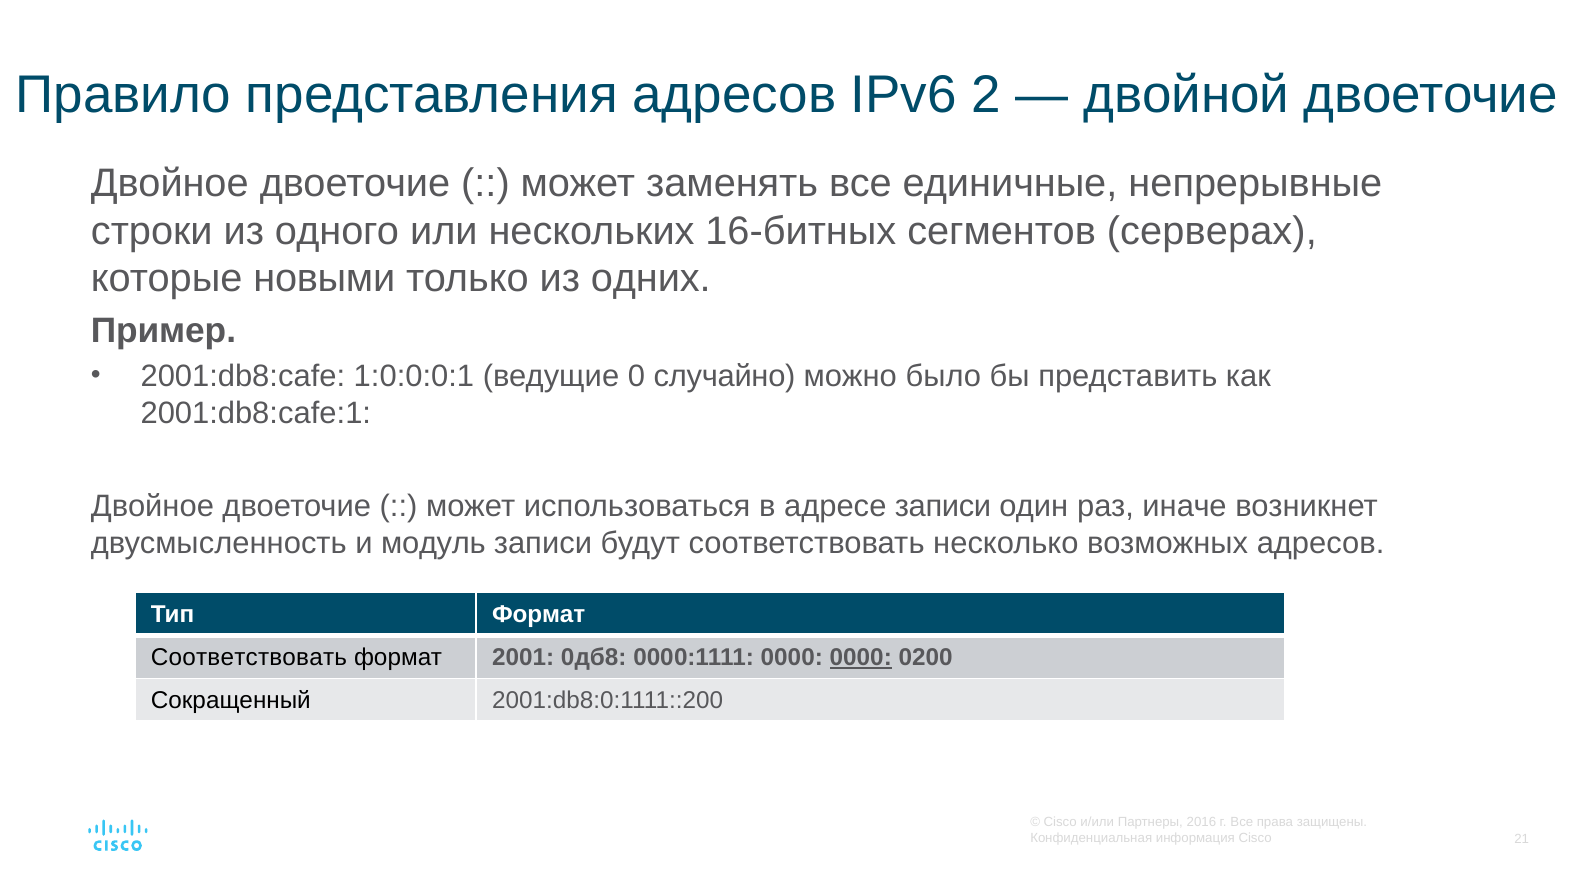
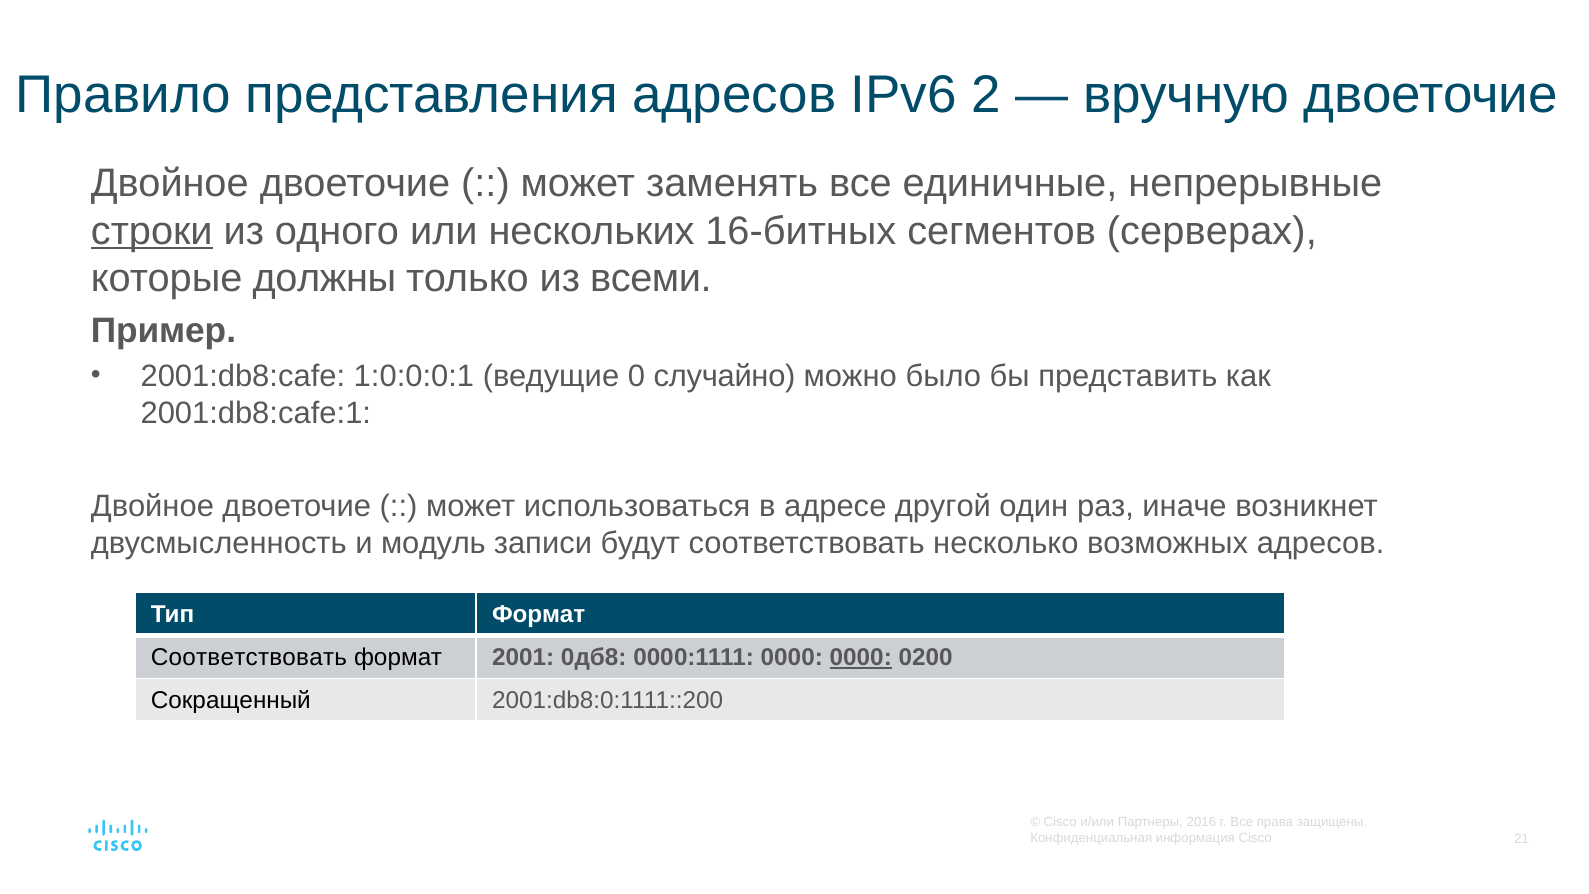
двойной: двойной -> вручную (1186, 95)
строки underline: none -> present (152, 231)
новыми: новыми -> должны (324, 279)
одних: одних -> всеми (651, 279)
адресе записи: записи -> другой (943, 506)
